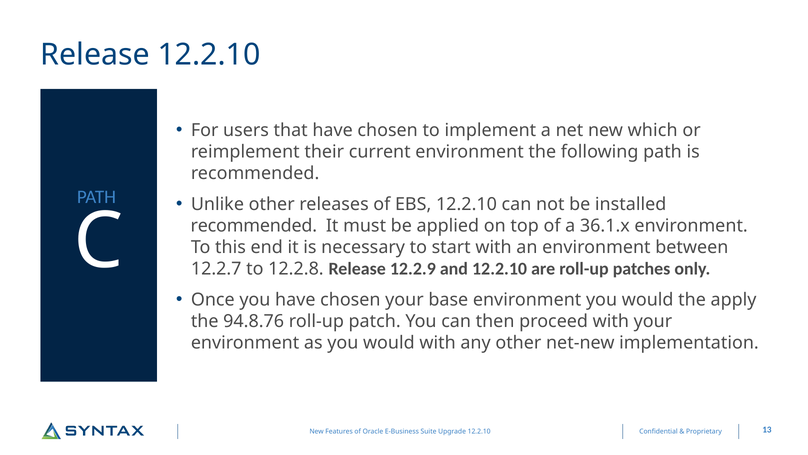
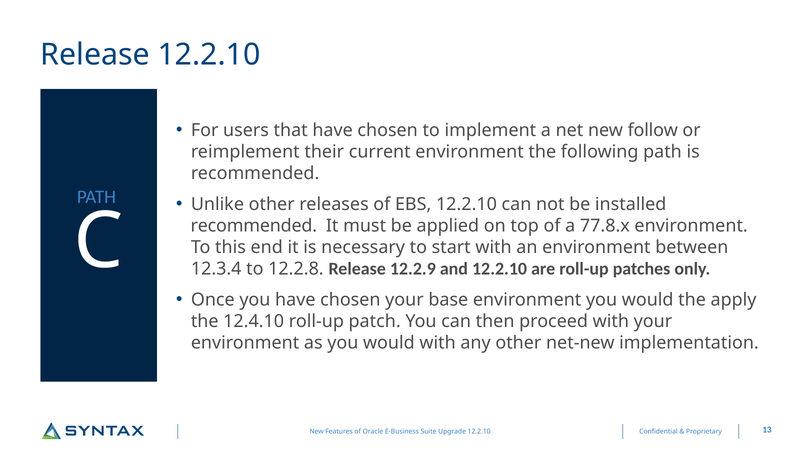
which: which -> follow (653, 130)
36.1.x: 36.1.x -> 77.8.x (605, 226)
12.2.7: 12.2.7 -> 12.3.4 (216, 269)
94.8.76: 94.8.76 -> 12.4.10 (254, 321)
